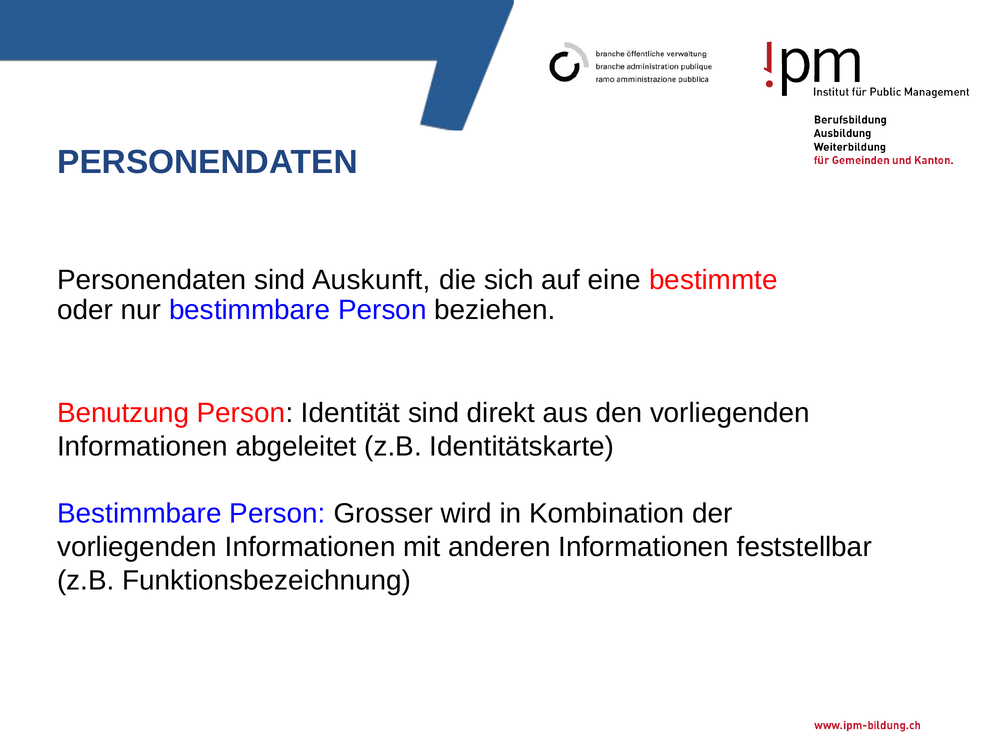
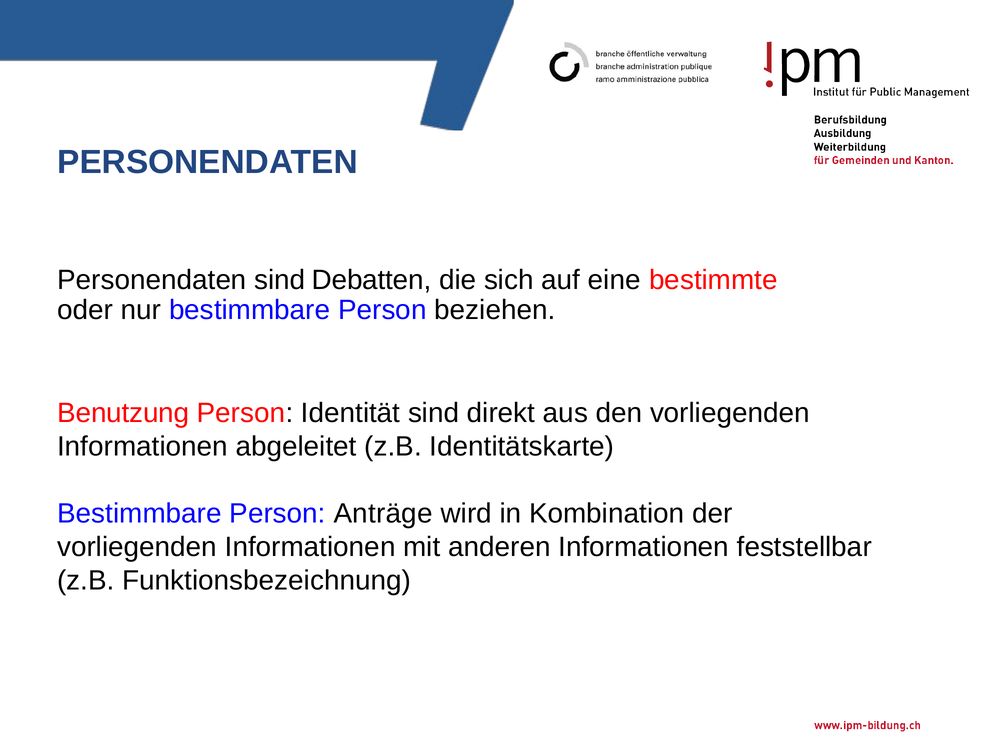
Auskunft: Auskunft -> Debatten (372, 280)
Grosser: Grosser -> Anträge (383, 513)
